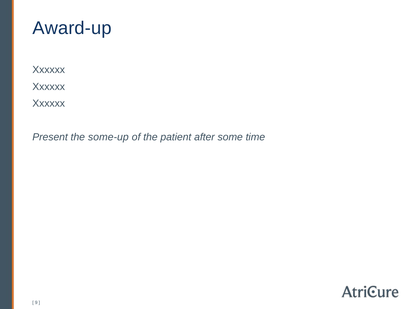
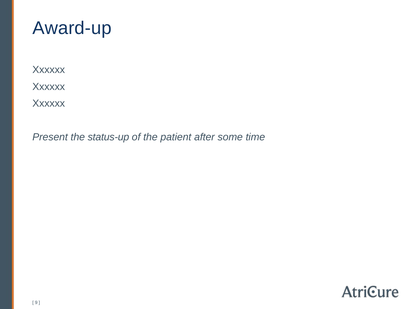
some-up: some-up -> status-up (108, 137)
